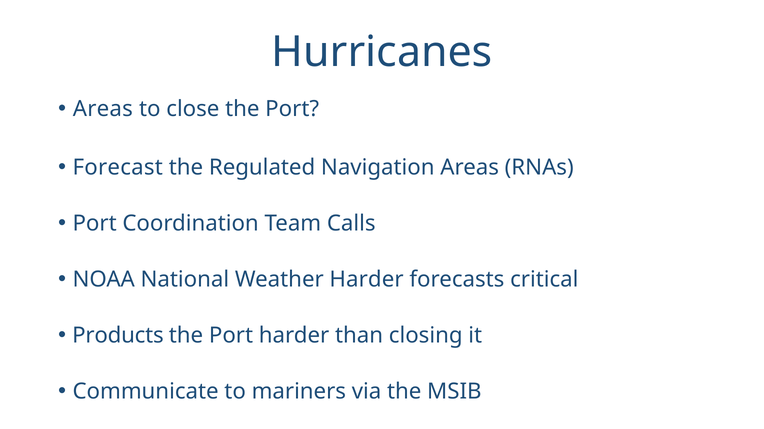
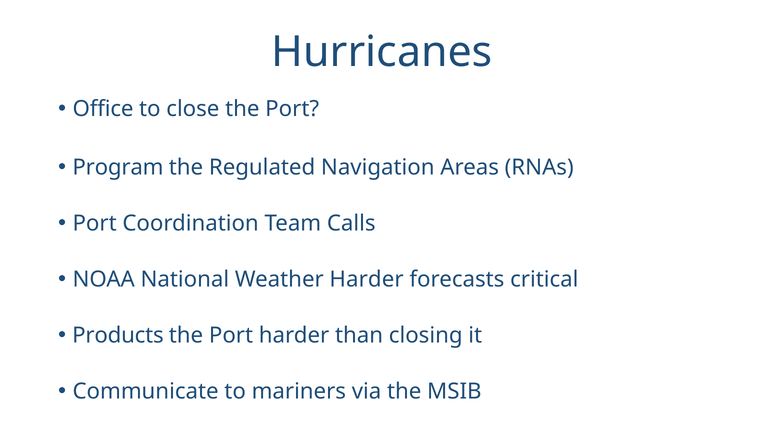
Areas: Areas -> Office (103, 109)
Forecast: Forecast -> Program (118, 168)
